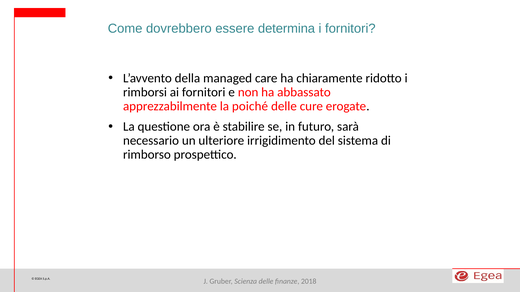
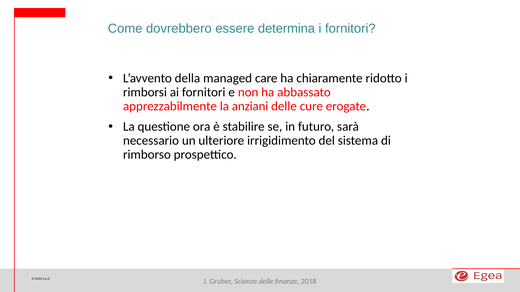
poiché: poiché -> anziani (250, 106)
